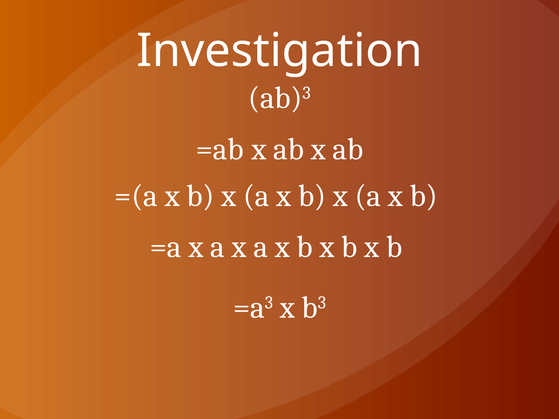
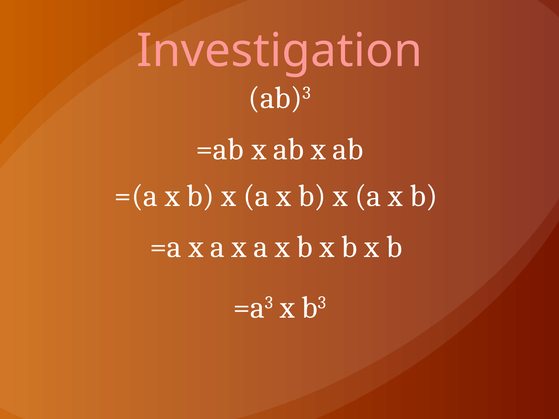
Investigation colour: white -> pink (279, 51)
